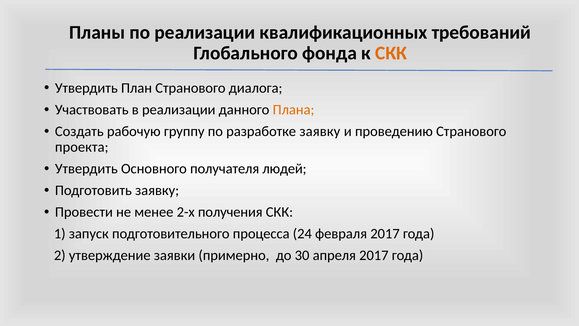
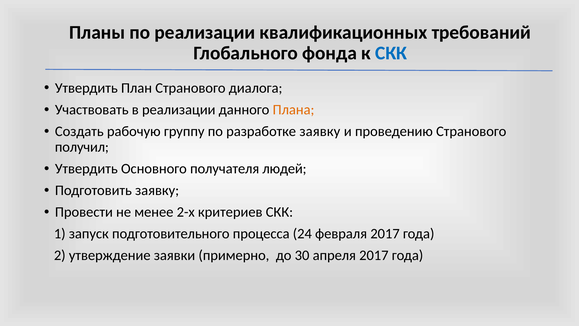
СКК colour: orange -> blue (391, 53)
проекта: проекта -> получил (82, 147)
получения: получения -> критериев (230, 212)
